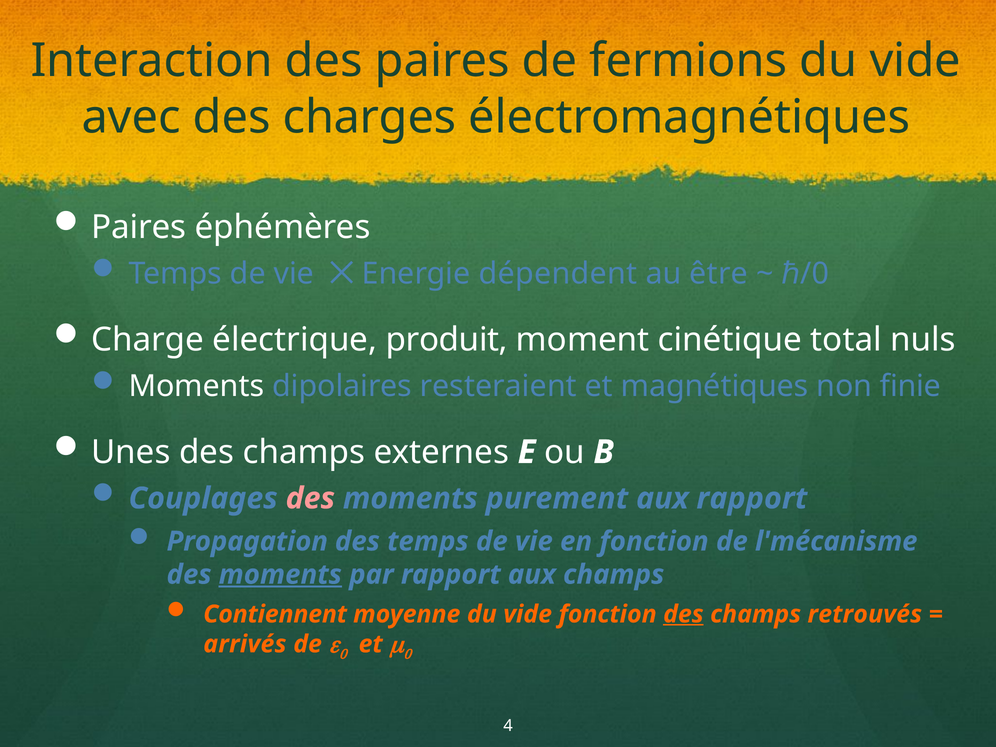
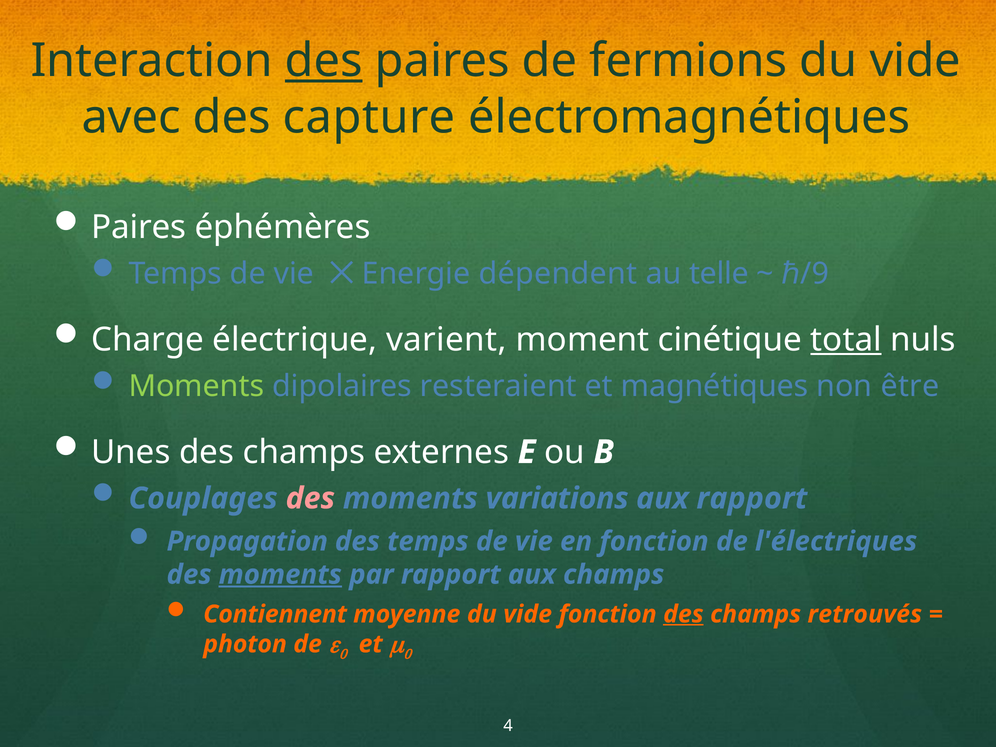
des underline: none -> present (324, 61)
charges: charges -> capture (369, 117)
être: être -> telle (719, 274)
ℏ/0: ℏ/0 -> ℏ/9 (805, 274)
produit: produit -> varient (446, 340)
total underline: none -> present (846, 340)
Moments colour: white -> light green (196, 386)
finie: finie -> être (910, 386)
purement: purement -> variations (557, 498)
l'mécanisme: l'mécanisme -> l'électriques (836, 541)
arrivés: arrivés -> photon (245, 644)
